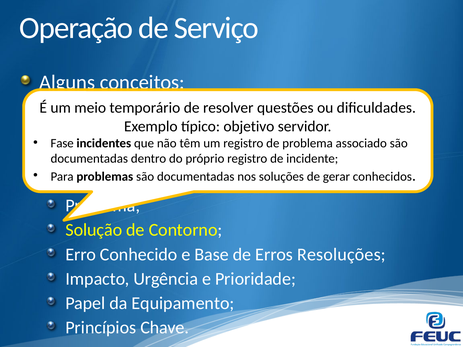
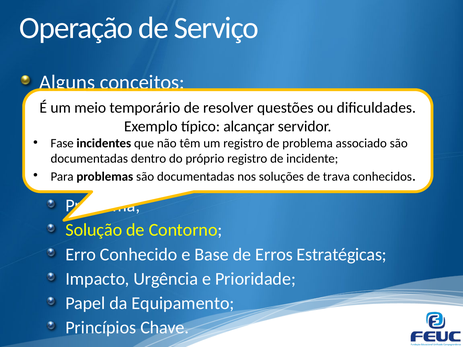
objetivo: objetivo -> alcançar (249, 126)
gerar: gerar -> trava (336, 177)
Resoluções: Resoluções -> Estratégicas (342, 255)
